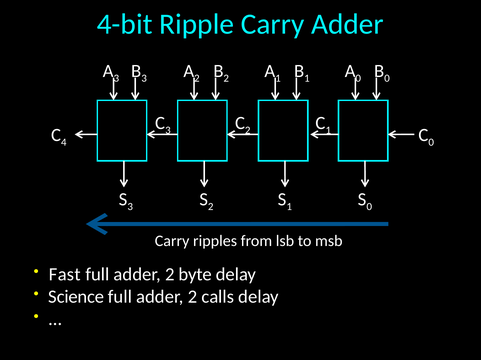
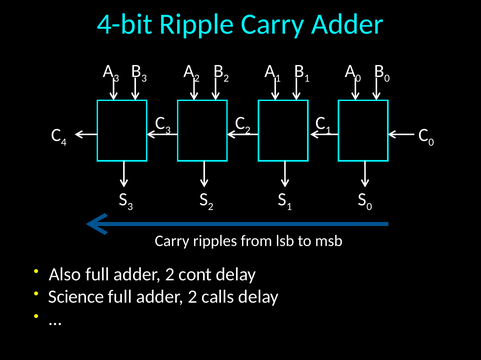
Fast: Fast -> Also (65, 275)
byte: byte -> cont (195, 275)
